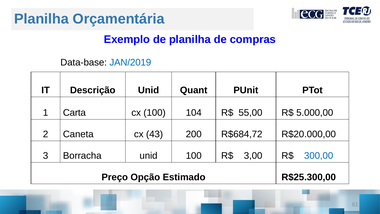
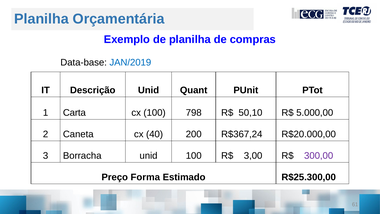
104: 104 -> 798 (194, 113)
55,00: 55,00 -> 50,10 (250, 113)
43: 43 -> 40 (155, 134)
R$684,72: R$684,72 -> R$367,24 (242, 134)
300,00 colour: blue -> purple (319, 156)
Opção: Opção -> Forma (145, 177)
